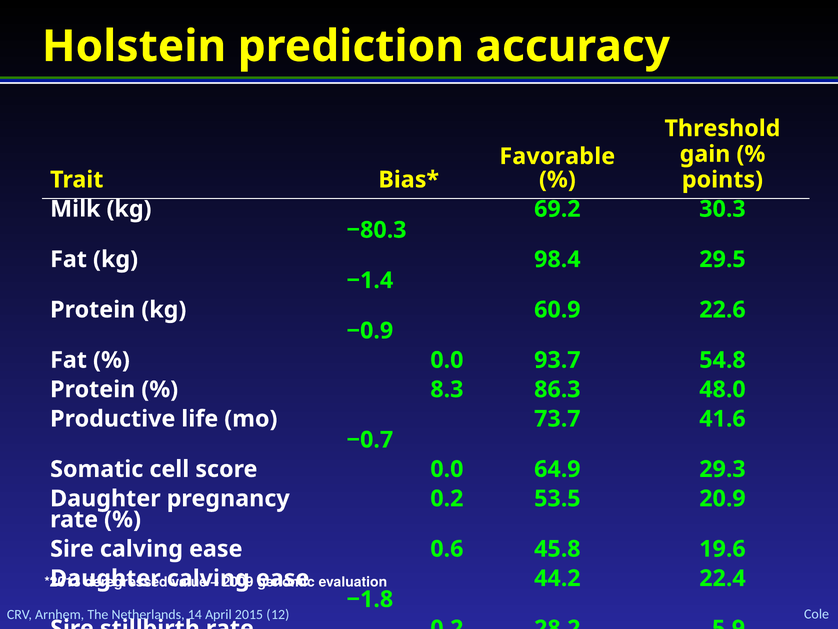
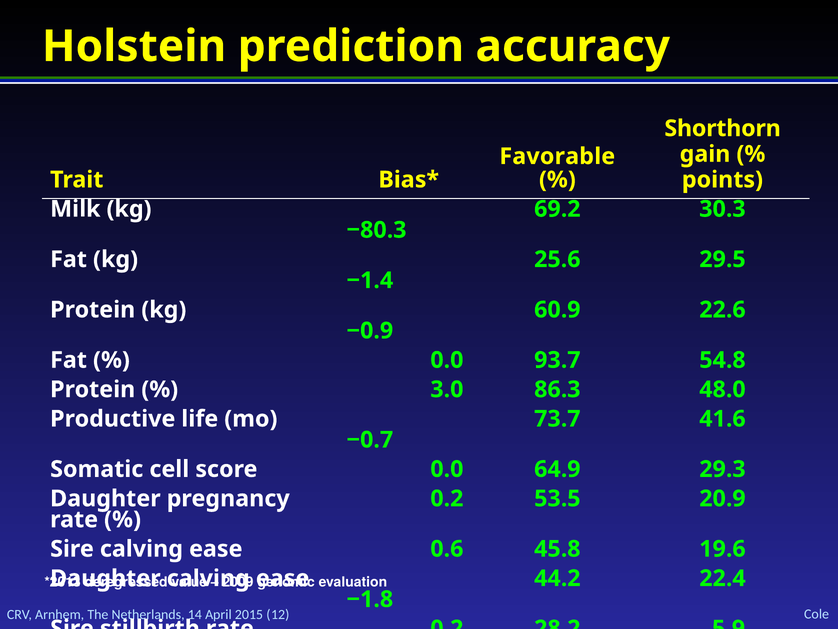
Threshold: Threshold -> Shorthorn (723, 128)
98.4: 98.4 -> 25.6 (557, 259)
8.3: 8.3 -> 3.0 (447, 389)
